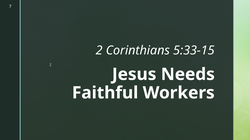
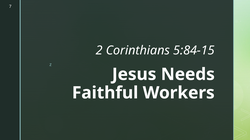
5:33-15: 5:33-15 -> 5:84-15 (194, 51)
